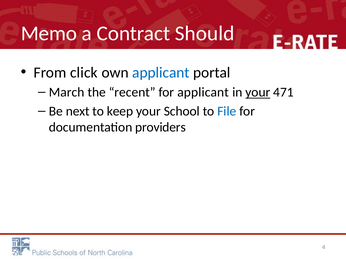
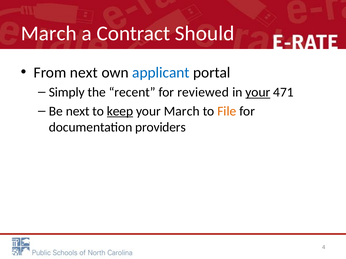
Memo: Memo -> March (49, 33)
From click: click -> next (84, 73)
March: March -> Simply (67, 92)
for applicant: applicant -> reviewed (203, 92)
keep underline: none -> present (120, 111)
your School: School -> March (182, 111)
File colour: blue -> orange (227, 111)
